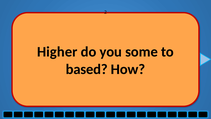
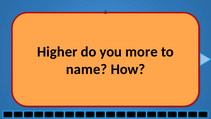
some: some -> more (141, 52)
based: based -> name (87, 69)
